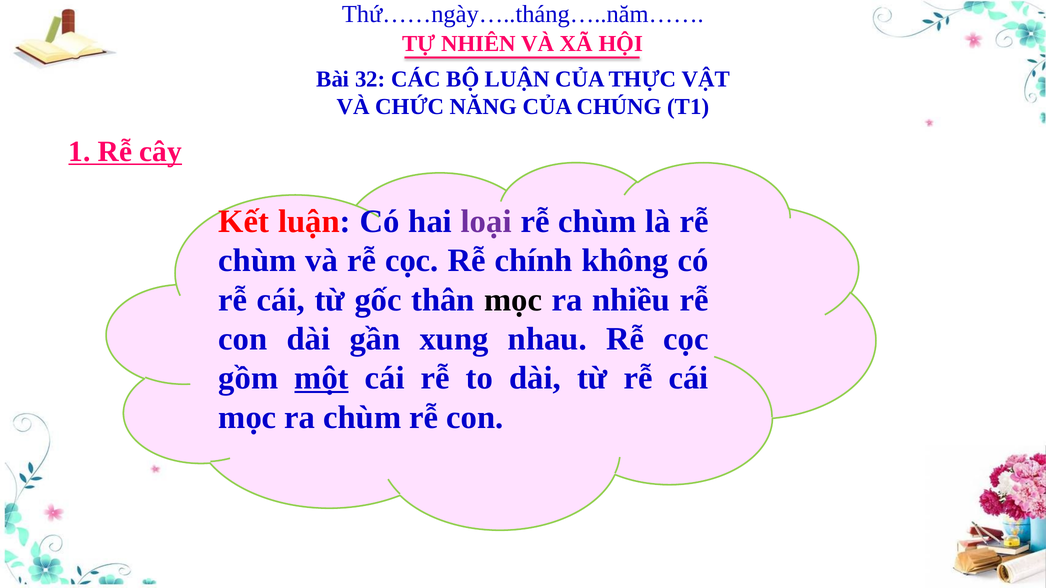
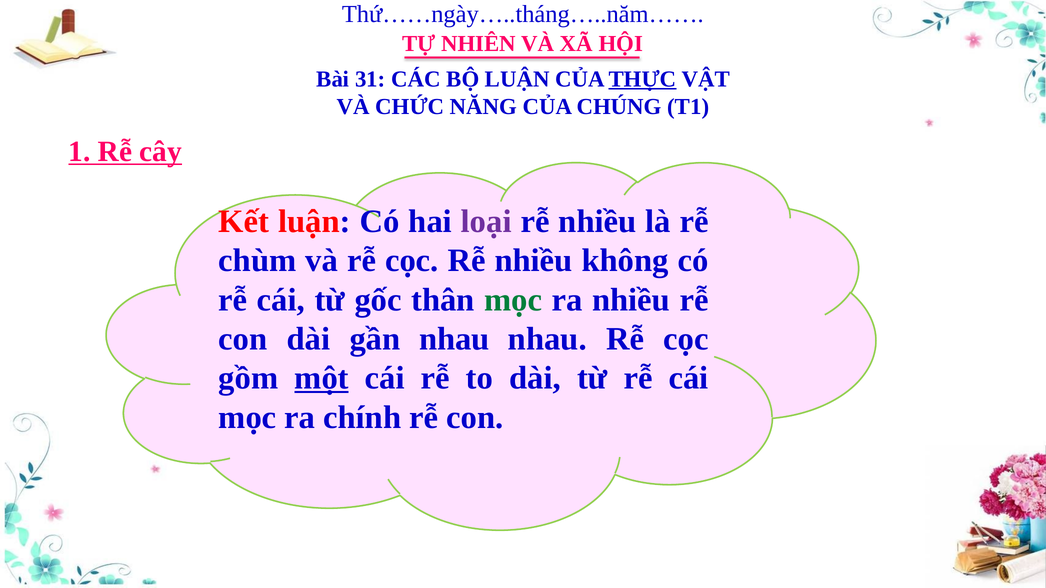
32: 32 -> 31 (370, 79)
THỰC underline: none -> present (643, 79)
chùm: chùm -> nhiều (597, 221)
cọc Rễ chính: chính -> nhiều (534, 260)
mọc colour: black -> green (513, 300)
gần xung: xung -> nhau (454, 339)
ra chùm: chùm -> chính (362, 417)
